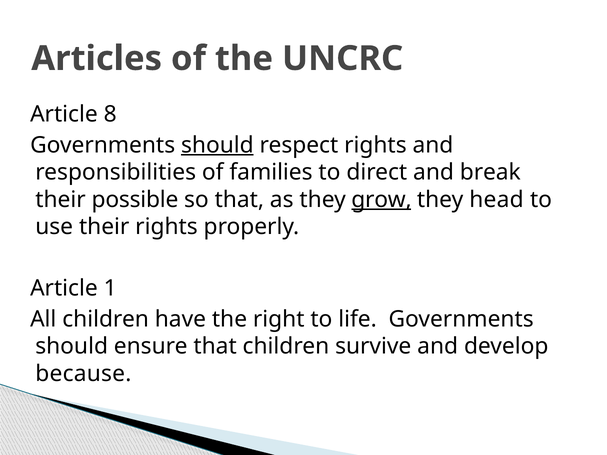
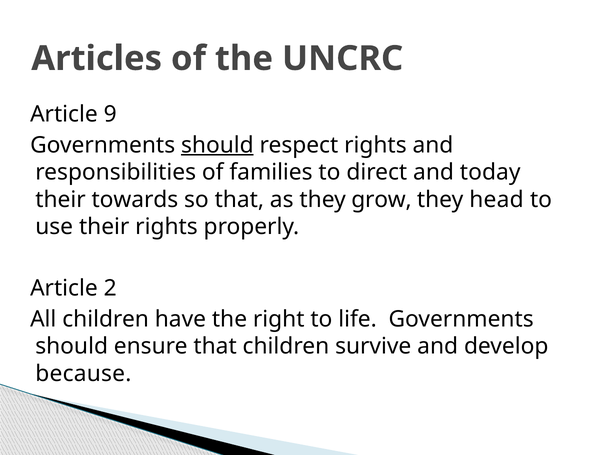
8: 8 -> 9 (110, 114)
break: break -> today (490, 172)
possible: possible -> towards (135, 200)
grow underline: present -> none (381, 200)
1: 1 -> 2 (110, 289)
